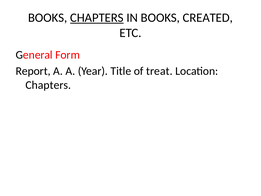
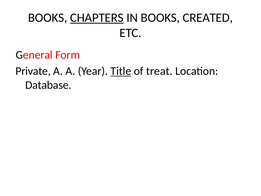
Report: Report -> Private (33, 71)
Title underline: none -> present (121, 71)
Chapters: Chapters -> Database (48, 85)
